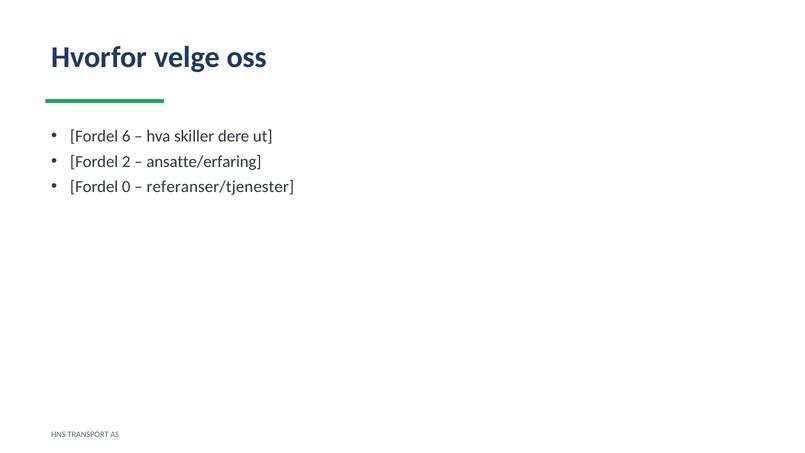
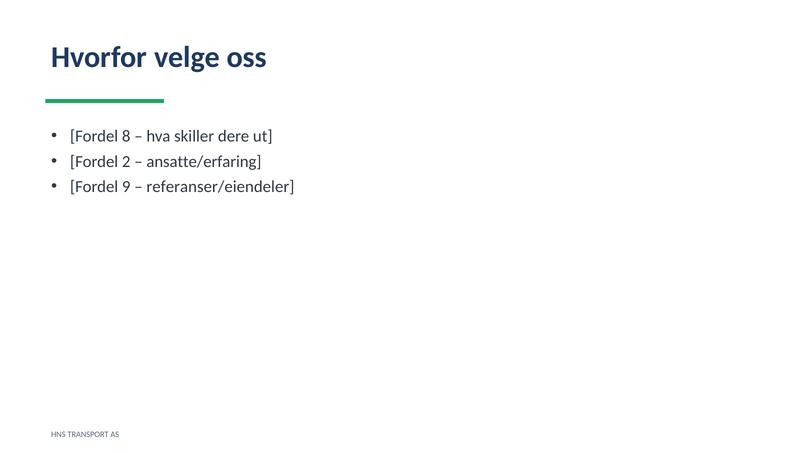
6: 6 -> 8 (126, 136)
0: 0 -> 9 (126, 187)
referanser/tjenester: referanser/tjenester -> referanser/eiendeler (220, 187)
